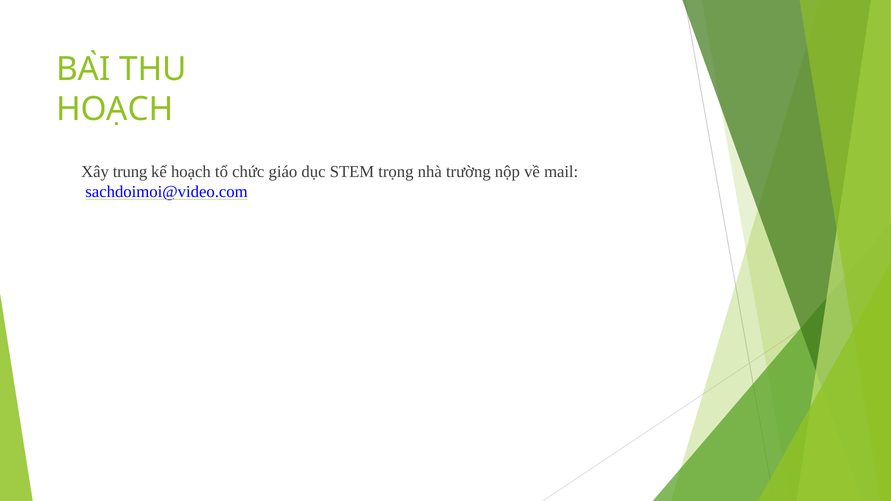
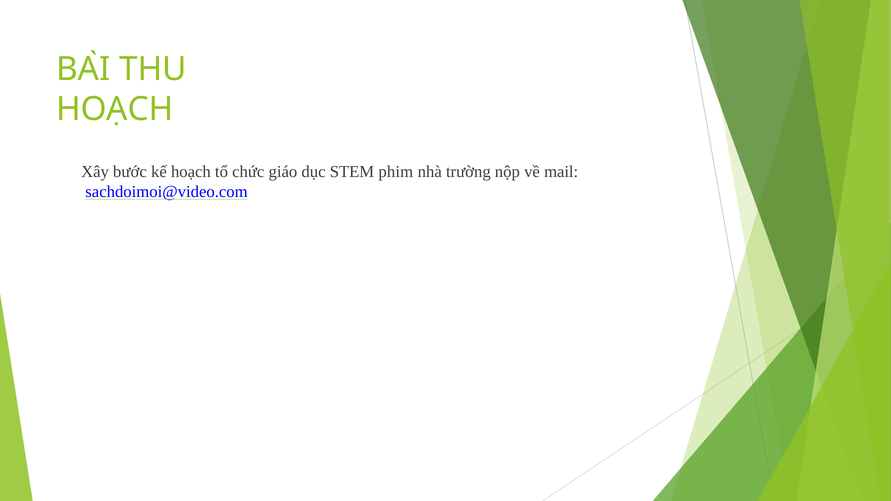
trung: trung -> bước (130, 172)
trọng: trọng -> phim (396, 172)
